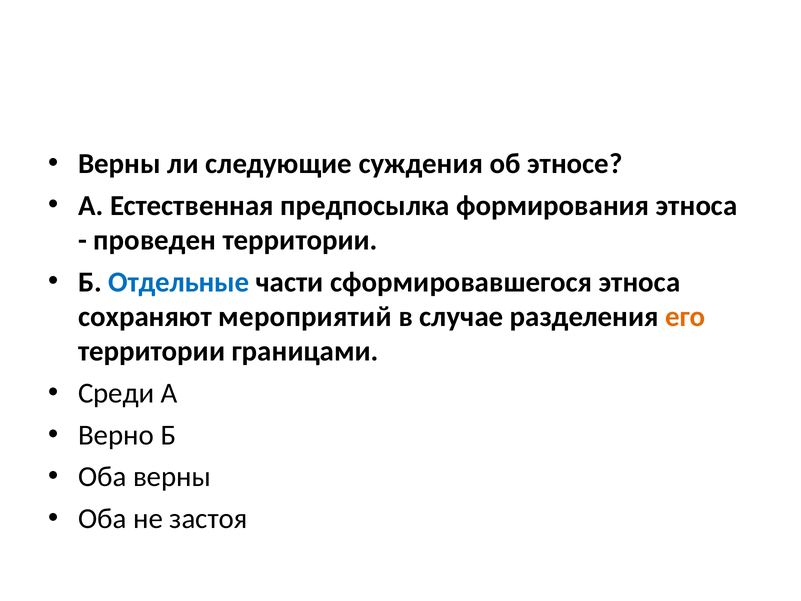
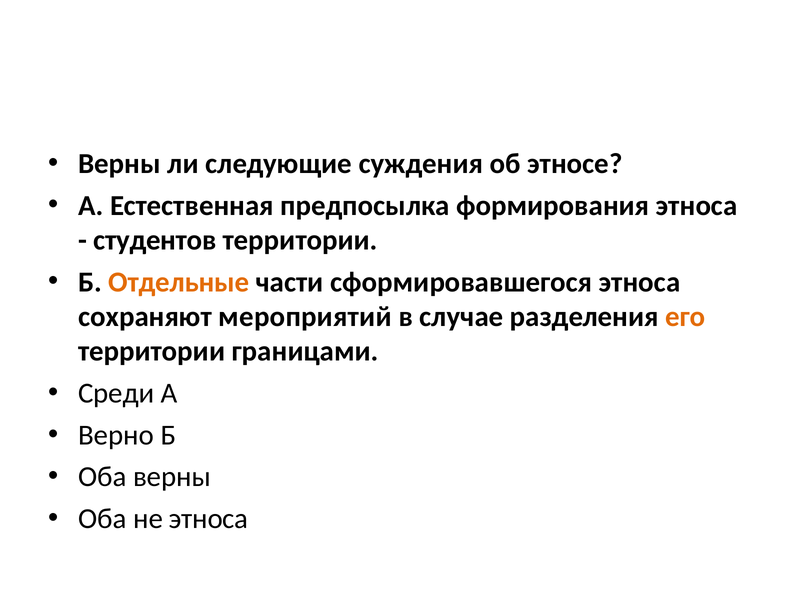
проведен: проведен -> студентов (155, 240)
Отдельные colour: blue -> orange (179, 282)
не застоя: застоя -> этноса (209, 519)
